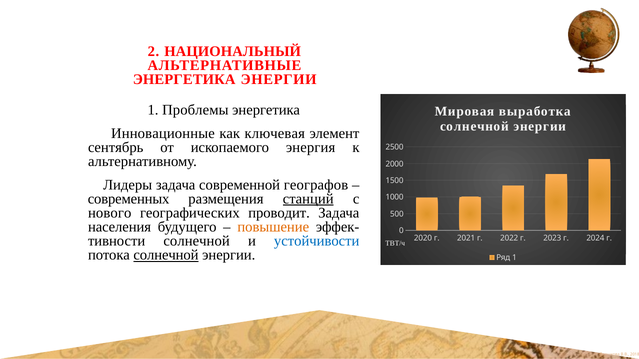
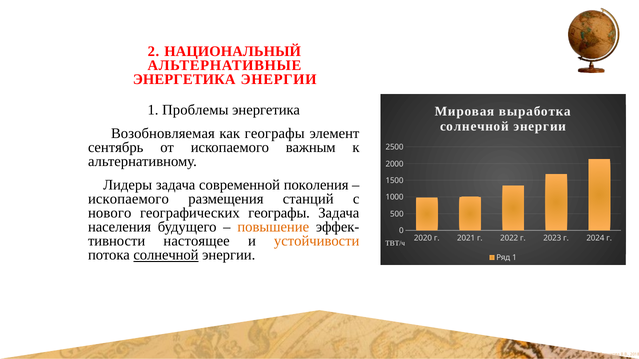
Инновационные: Инновационные -> Возобновляемая (163, 134)
как ключевая: ключевая -> географы (275, 134)
энергия: энергия -> важным (311, 148)
географов: географов -> поколения (316, 185)
современных: современных -> ископаемого (128, 199)
станций underline: present -> none (308, 199)
географических проводит: проводит -> географы (279, 213)
солнечной: солнечной -> настоящее (197, 241)
устойчивости colour: blue -> orange (317, 241)
